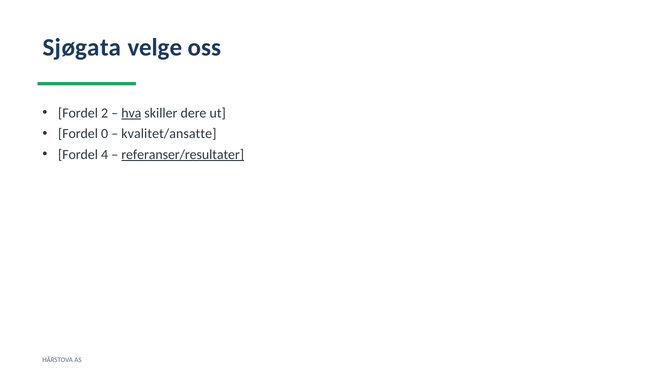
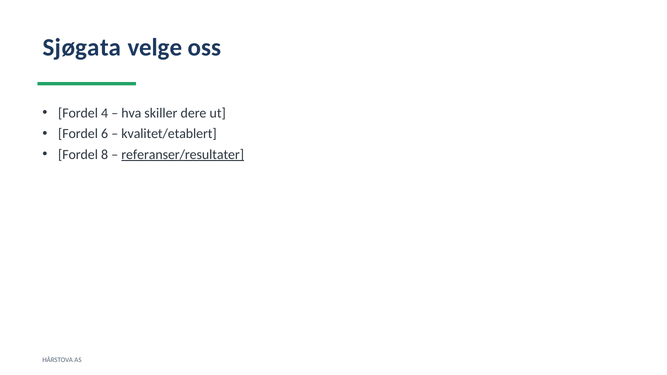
2: 2 -> 4 (105, 113)
hva underline: present -> none (131, 113)
0: 0 -> 6 (105, 134)
kvalitet/ansatte: kvalitet/ansatte -> kvalitet/etablert (169, 134)
4: 4 -> 8 (105, 155)
